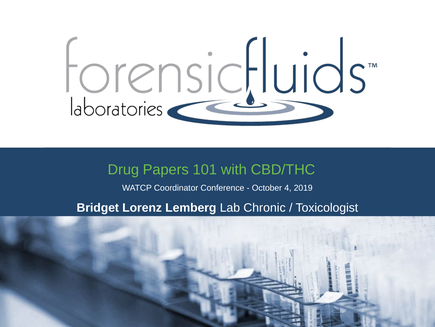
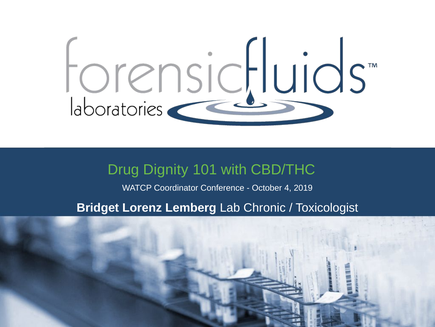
Papers: Papers -> Dignity (166, 169)
